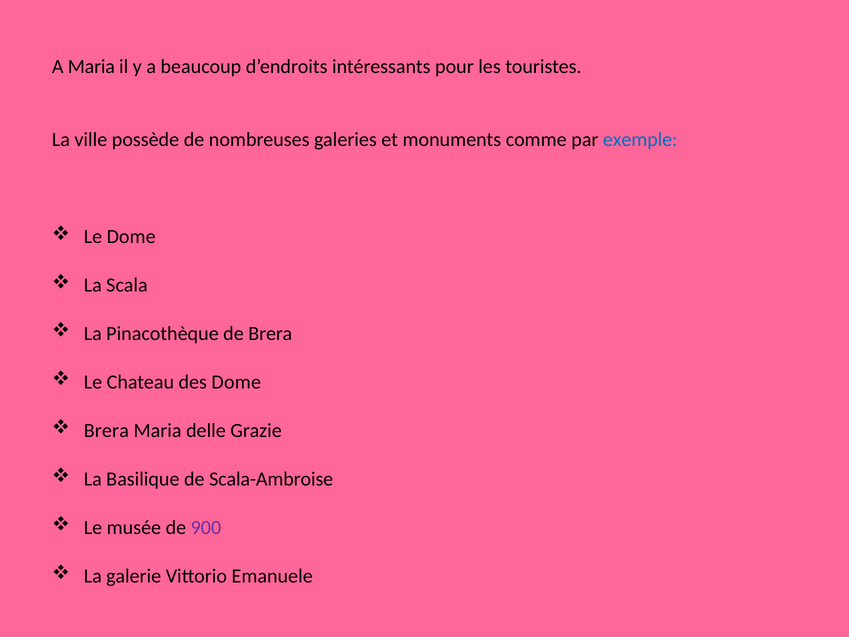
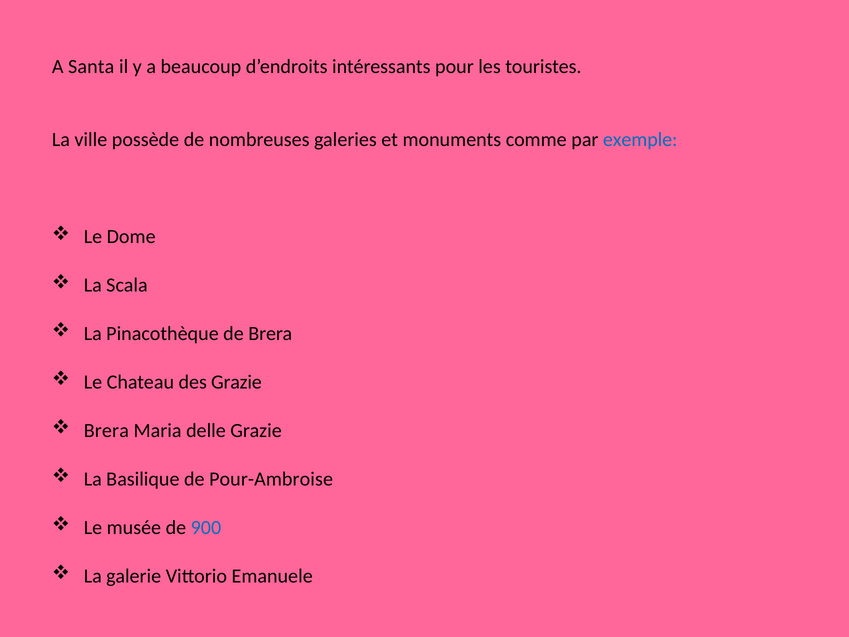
A Maria: Maria -> Santa (91, 67)
des Dome: Dome -> Grazie (236, 382)
Scala-Ambroise: Scala-Ambroise -> Pour-Ambroise (271, 479)
900 colour: purple -> blue (206, 527)
